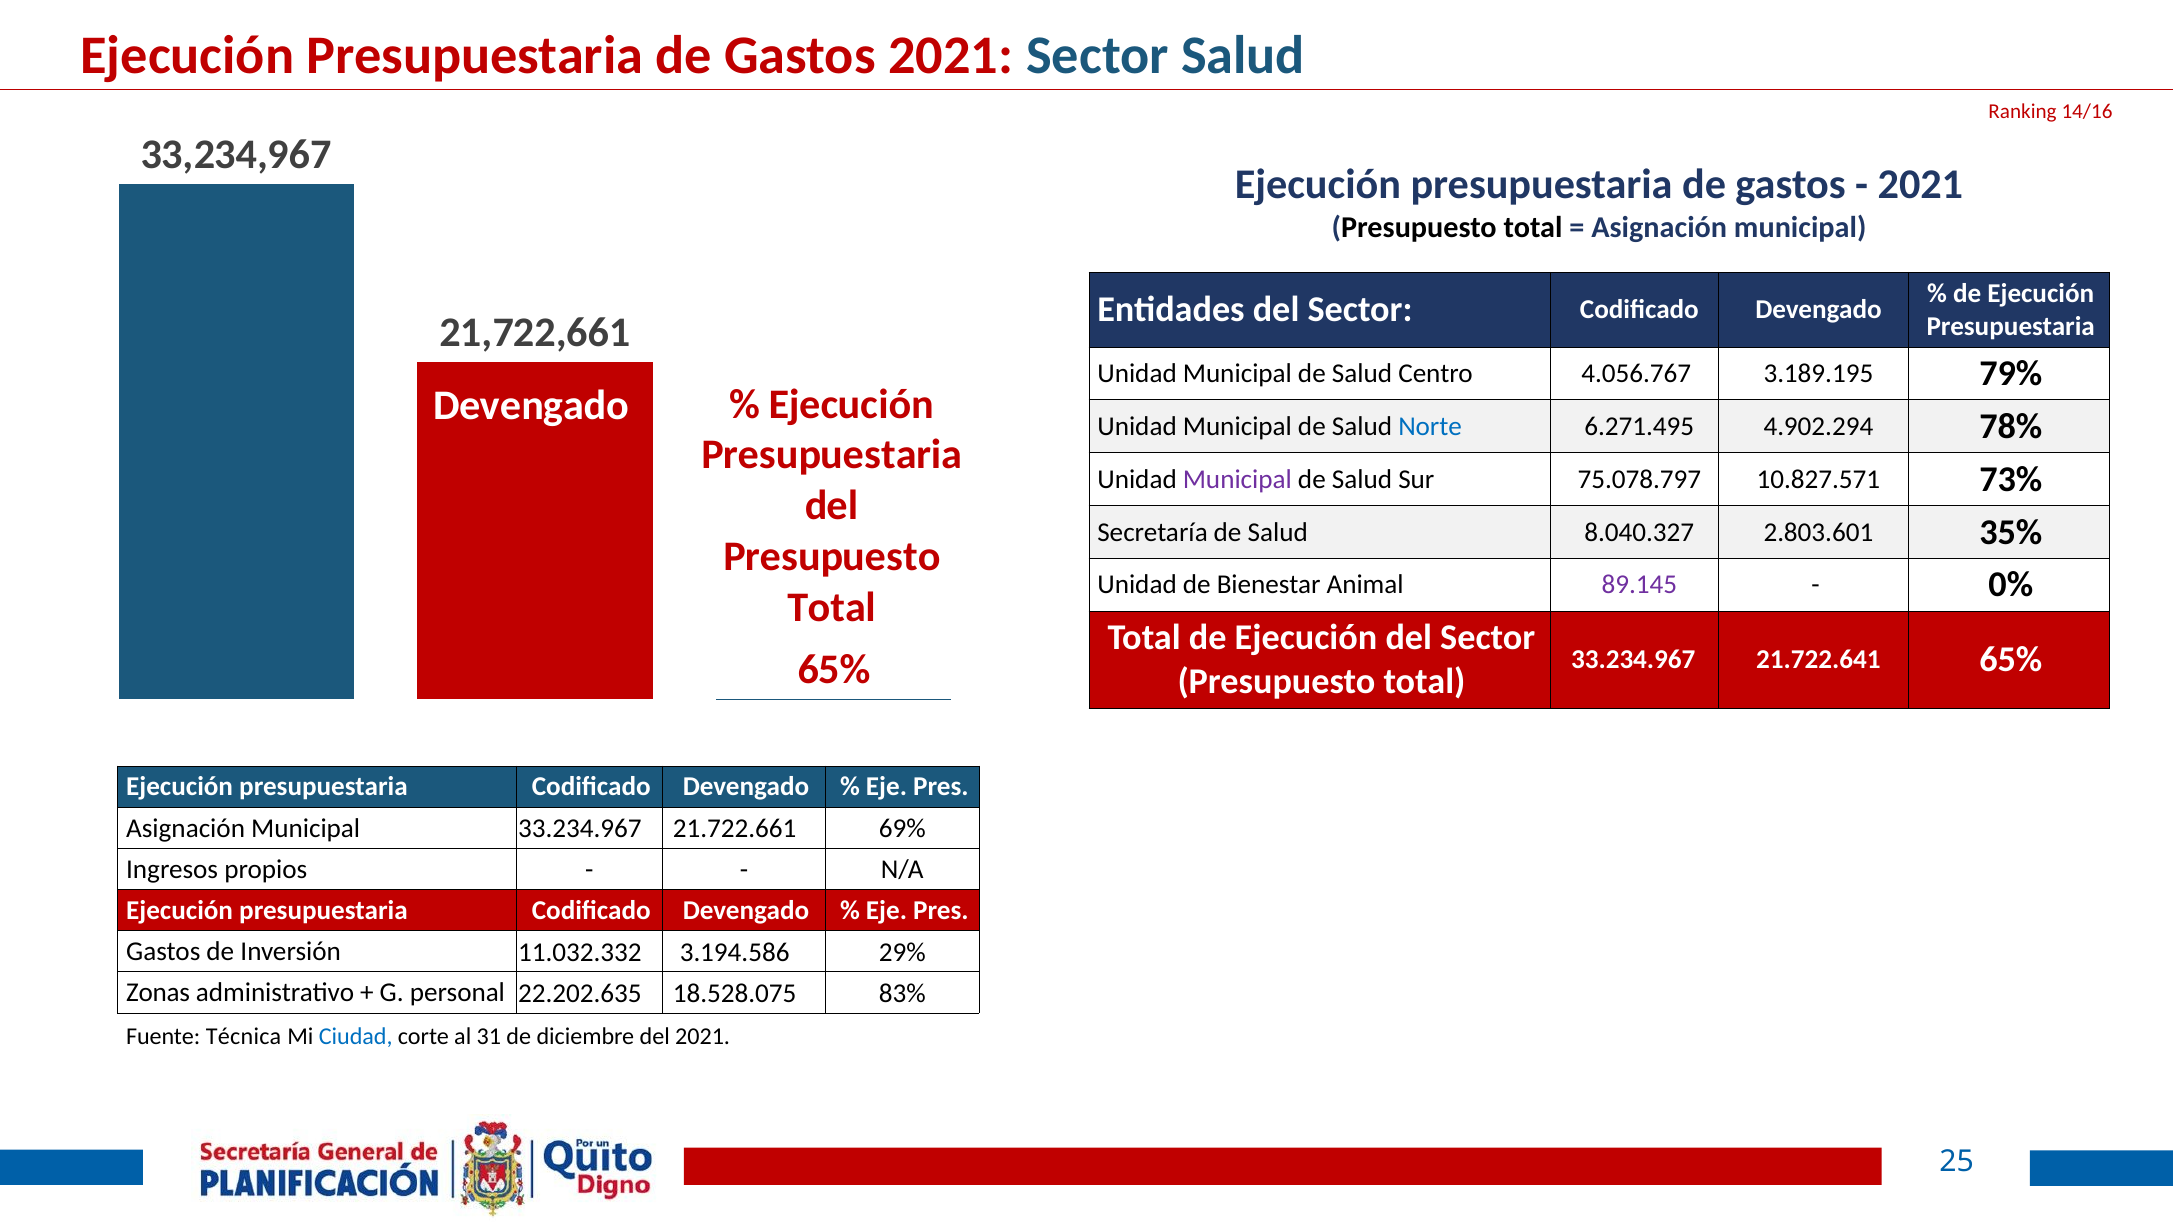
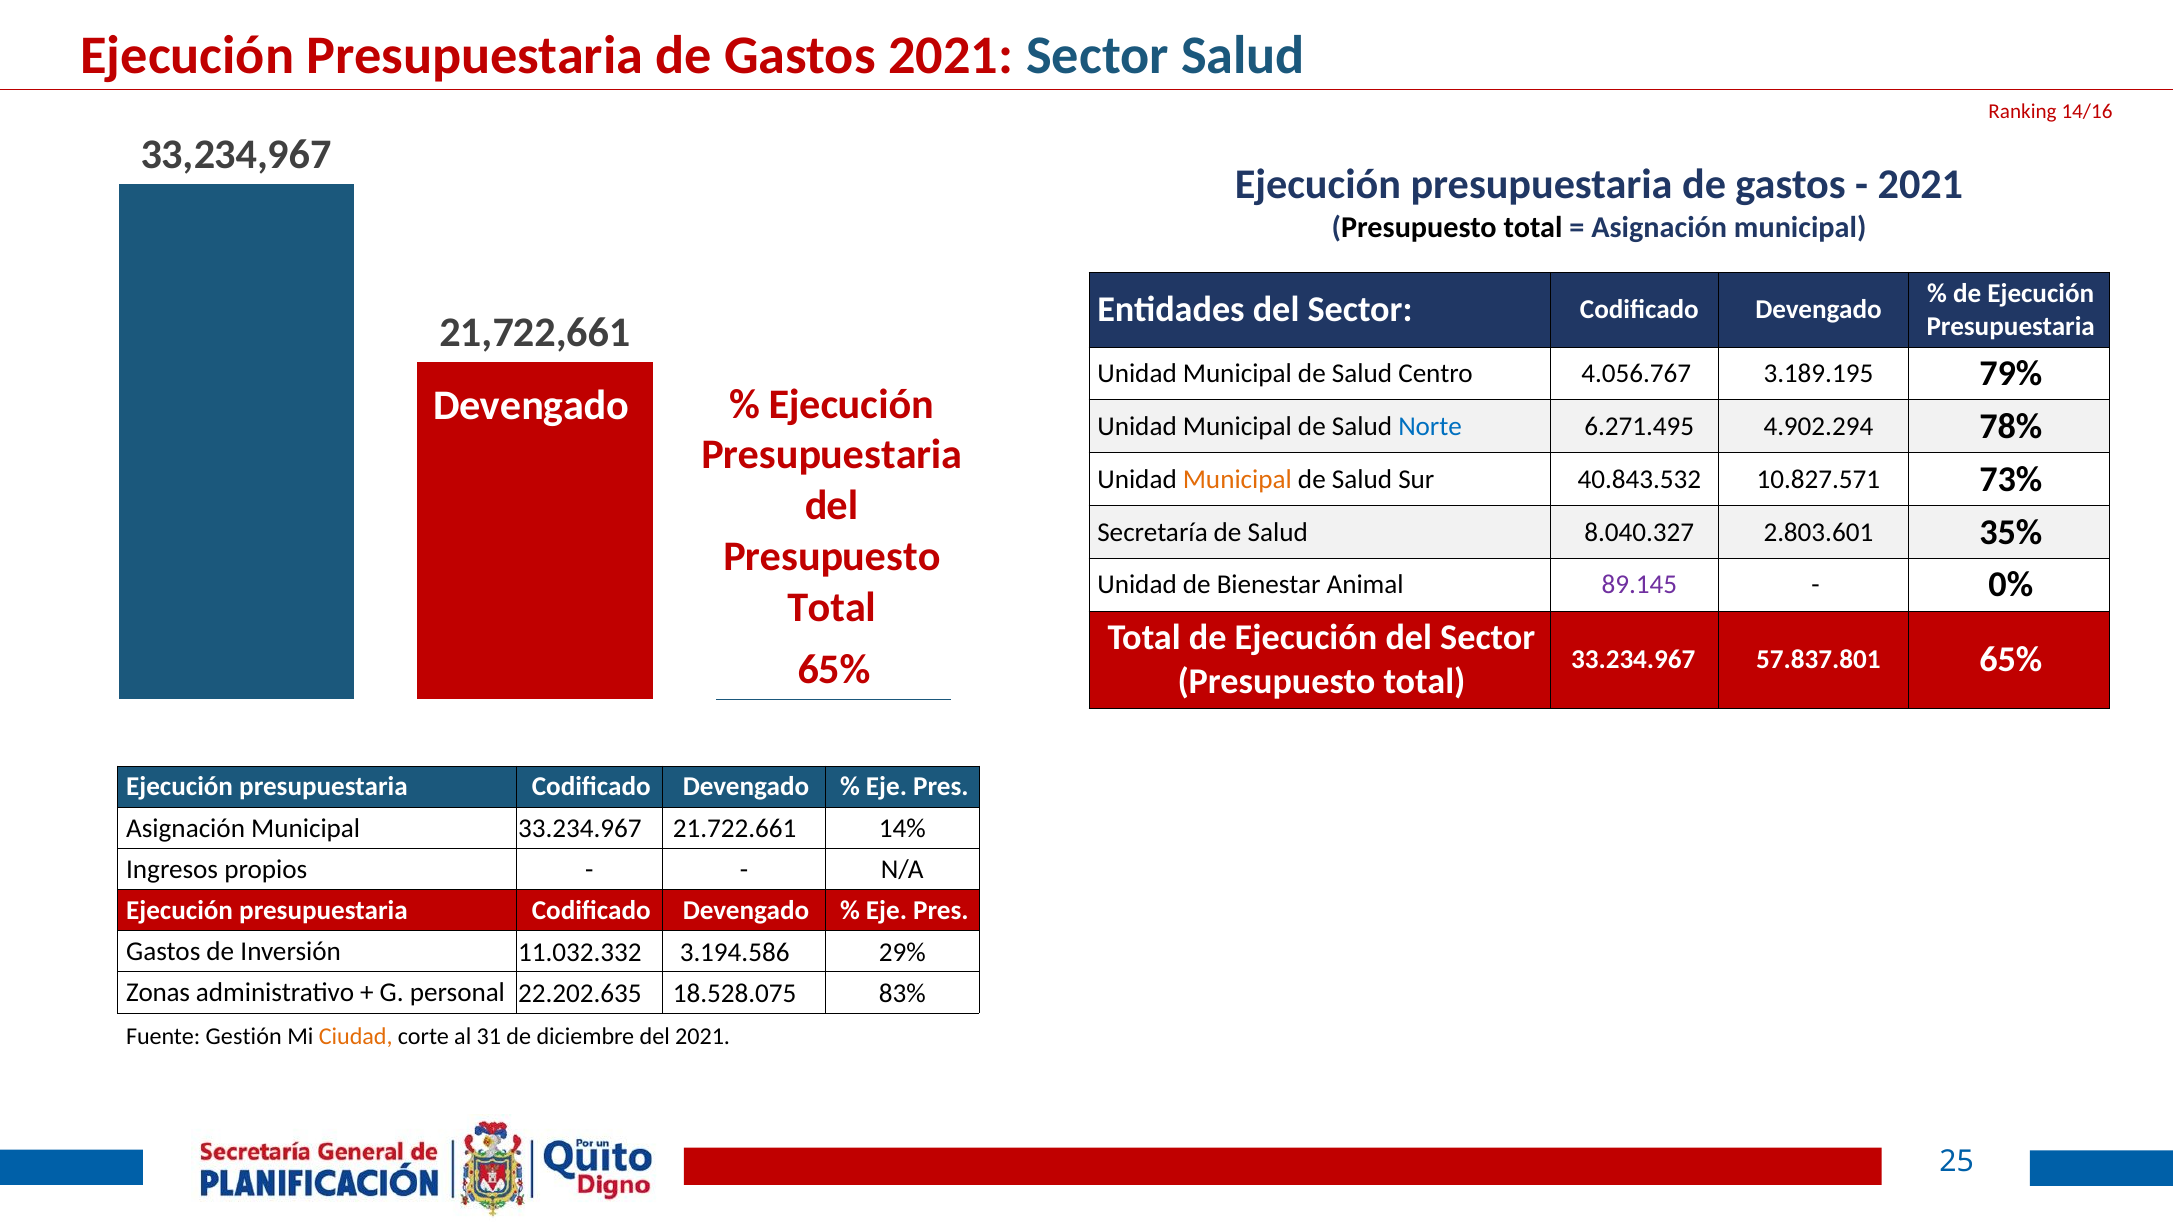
Municipal colour: purple -> orange (1237, 479)
75.078.797: 75.078.797 -> 40.843.532 (1639, 479)
21.722.641: 21.722.641 -> 57.837.801 (1818, 660)
69%: 69% -> 14% (902, 829)
Técnica: Técnica -> Gestión (244, 1037)
Ciudad colour: blue -> orange (356, 1037)
